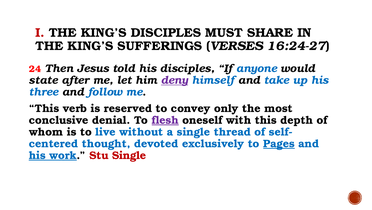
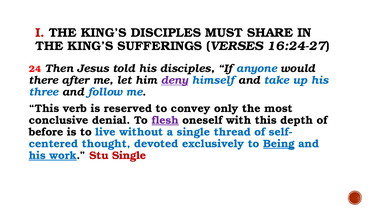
state: state -> there (43, 80)
whom: whom -> before (46, 132)
Pages: Pages -> Being (279, 143)
